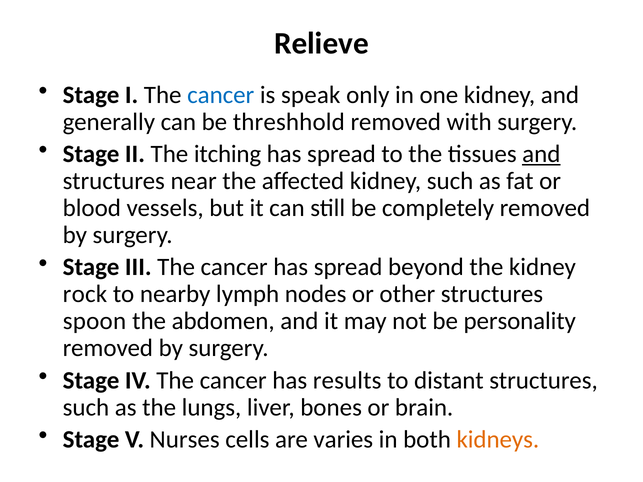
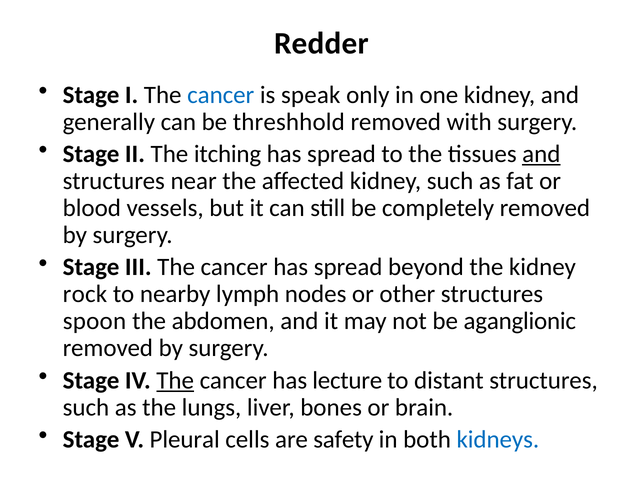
Relieve: Relieve -> Redder (321, 43)
personality: personality -> aganglionic (520, 321)
The underline: none -> present (175, 381)
results: results -> lecture (347, 381)
Nurses: Nurses -> Pleural (185, 440)
varies: varies -> safety (343, 440)
kidneys colour: orange -> blue (498, 440)
